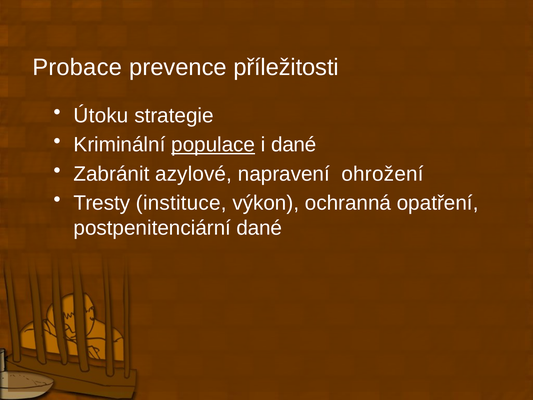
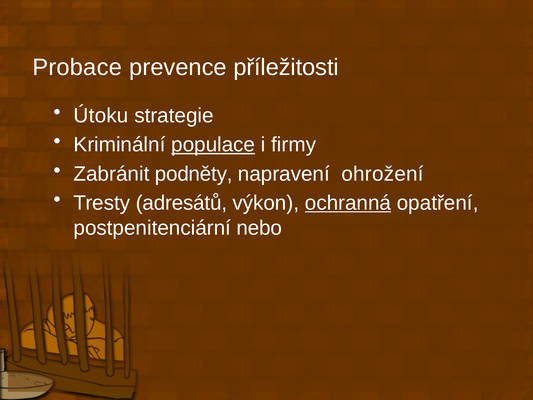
i dané: dané -> firmy (294, 145)
azylové: azylové -> podněty (194, 174)
instituce: instituce -> adresátů (181, 203)
ochranná underline: none -> present (348, 203)
postpenitenciární dané: dané -> nebo (259, 228)
